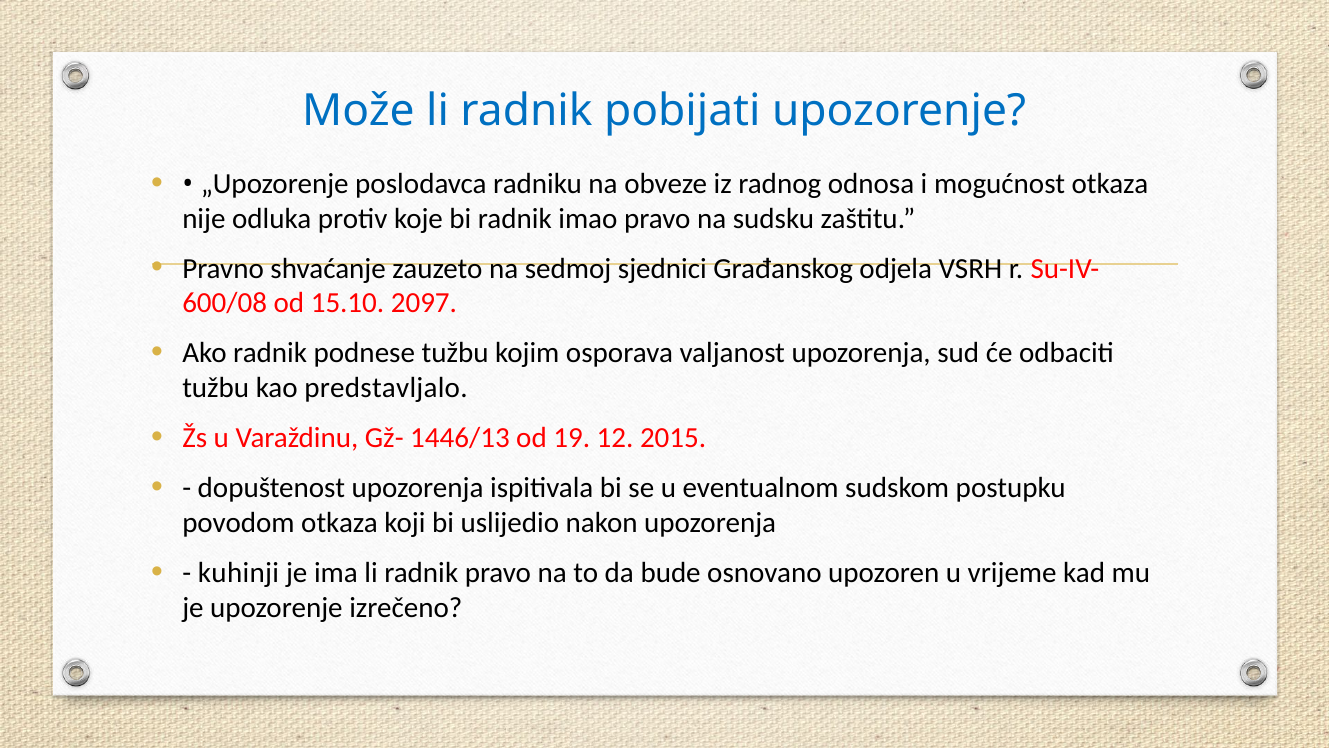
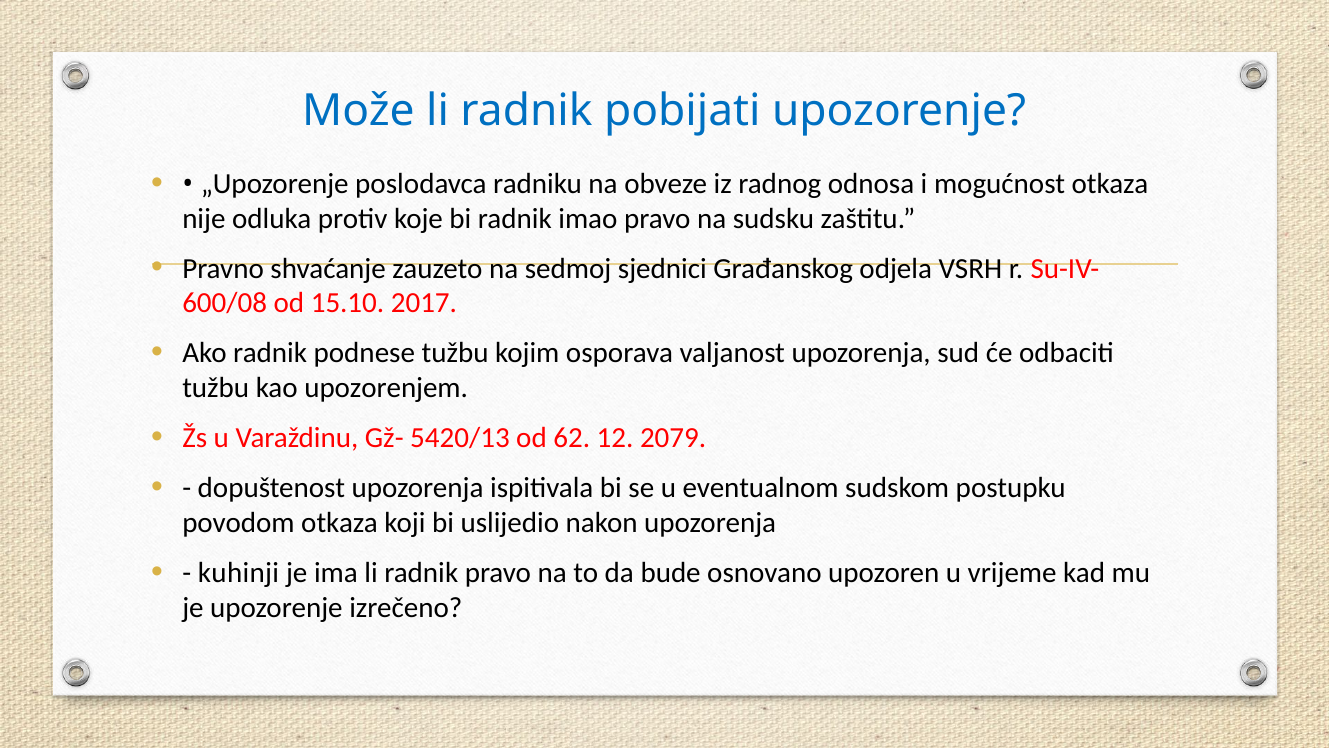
2097: 2097 -> 2017 (424, 303)
predstavljalo: predstavljalo -> upozorenjem (386, 388)
1446/13: 1446/13 -> 5420/13 (460, 438)
19: 19 -> 62 (572, 438)
2015: 2015 -> 2079 (673, 438)
